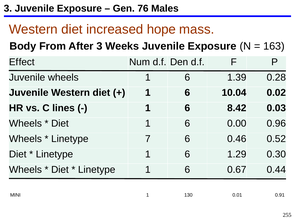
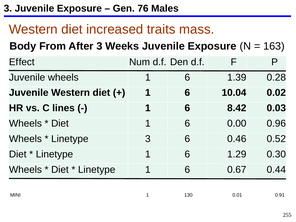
hope: hope -> traits (161, 29)
Linetype 7: 7 -> 3 (148, 139)
